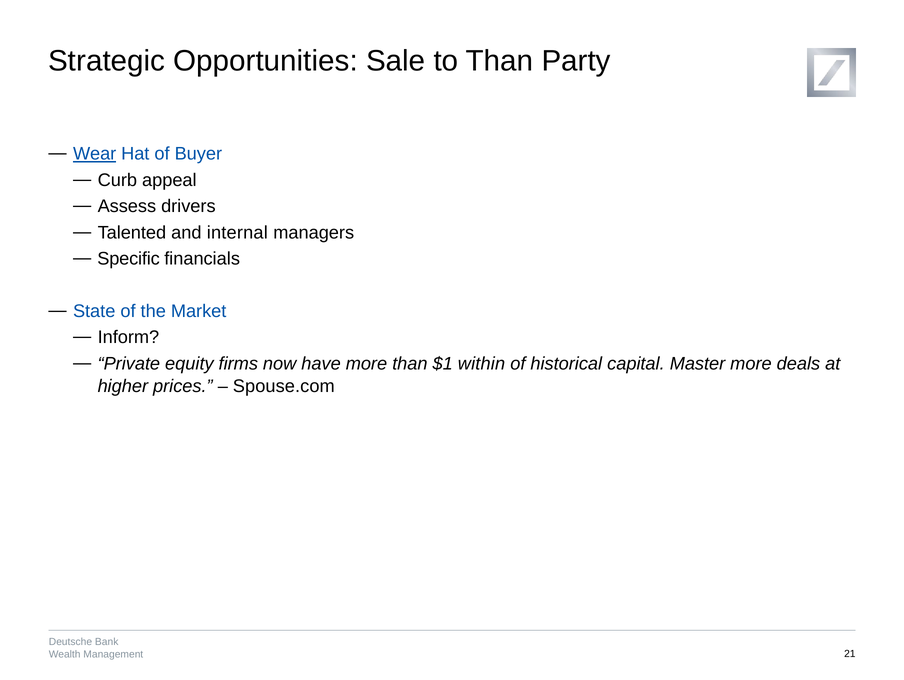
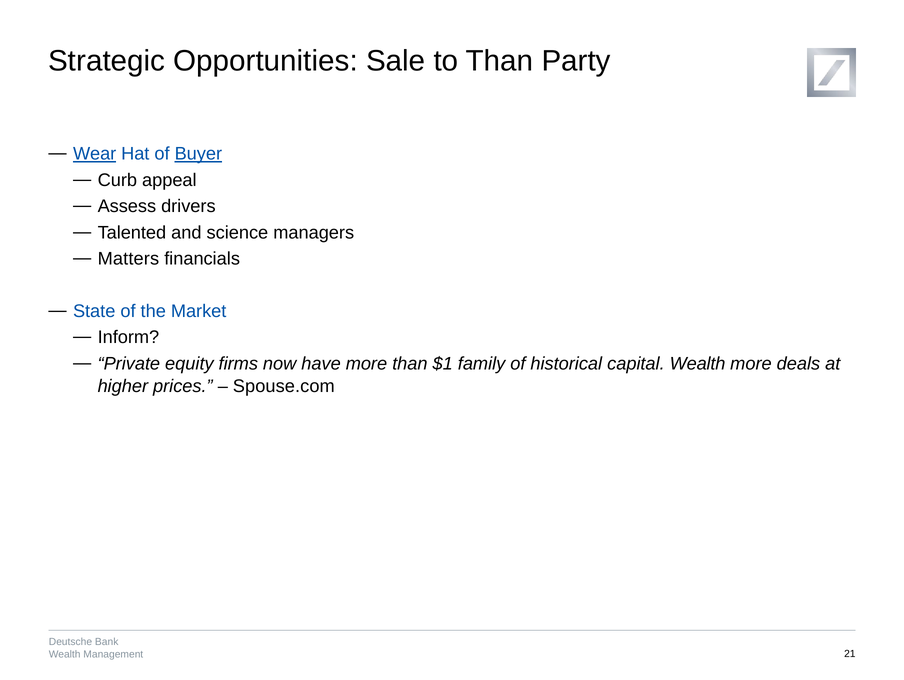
Buyer underline: none -> present (198, 154)
internal: internal -> science (237, 233)
Specific: Specific -> Matters (128, 259)
within: within -> family (482, 364)
capital Master: Master -> Wealth (698, 364)
